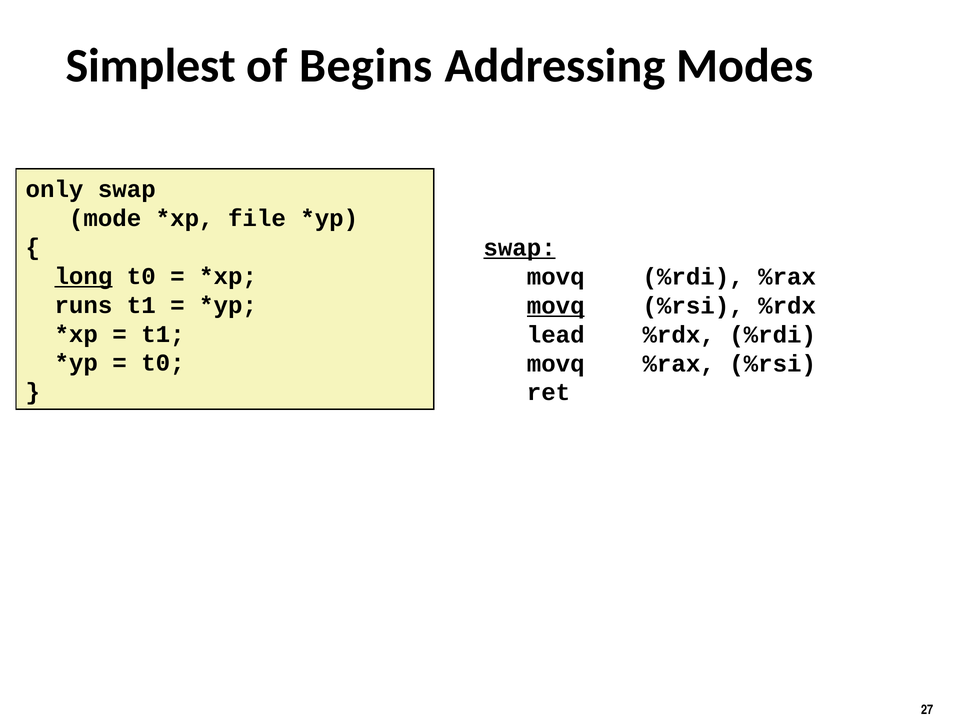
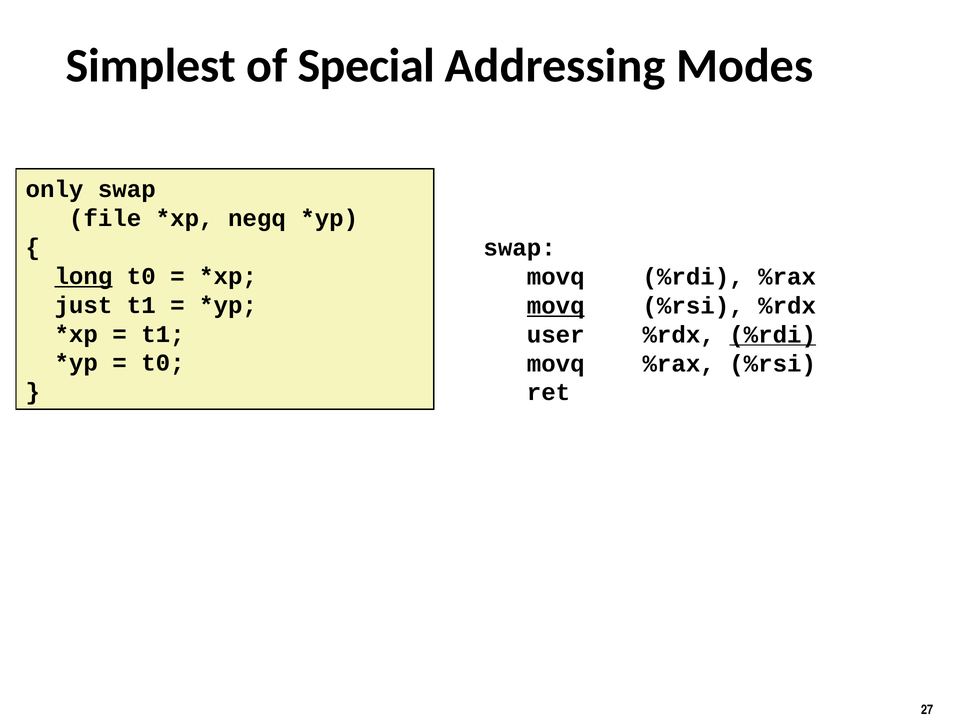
Begins: Begins -> Special (366, 66)
mode: mode -> file (105, 218)
file: file -> negq (257, 218)
swap underline: present -> none (520, 248)
runs: runs -> just (83, 305)
lead: lead -> user (556, 335)
%rdi underline: none -> present (773, 335)
